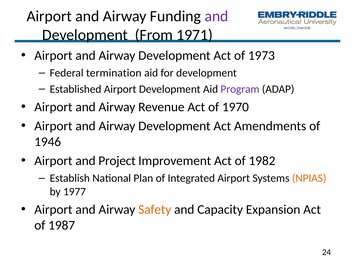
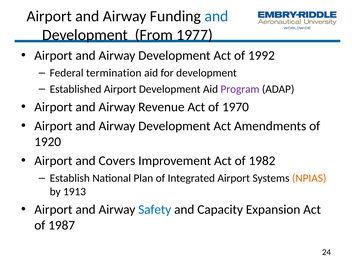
and colour: purple -> blue (216, 16)
1971: 1971 -> 1977 (195, 35)
1973: 1973 -> 1992 (261, 56)
1946: 1946 -> 1920 (48, 142)
Project: Project -> Covers (117, 161)
1977: 1977 -> 1913 (75, 192)
Safety colour: orange -> blue (155, 210)
